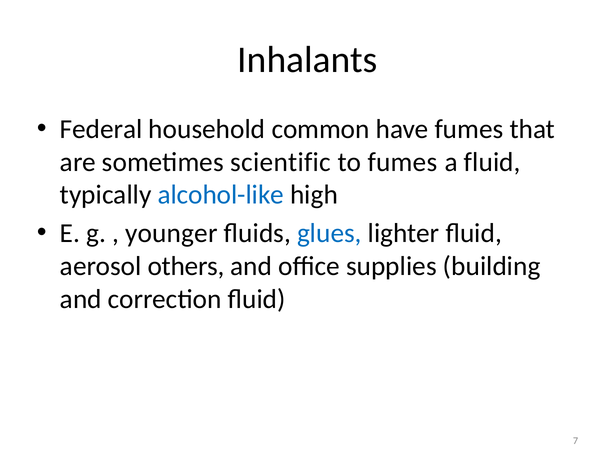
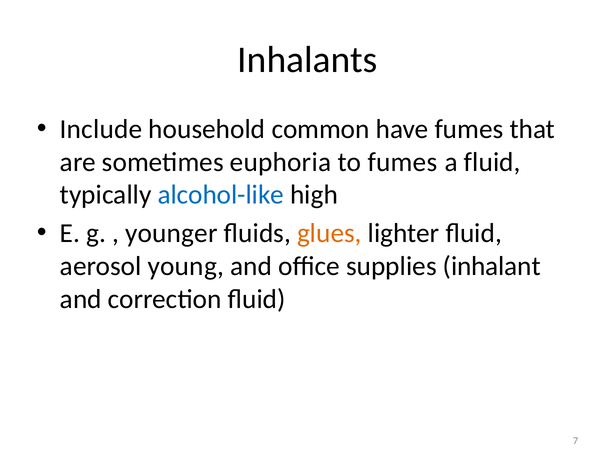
Federal: Federal -> Include (101, 129)
scientific: scientific -> euphoria (281, 162)
glues colour: blue -> orange (329, 233)
others: others -> young (186, 266)
building: building -> inhalant (492, 266)
